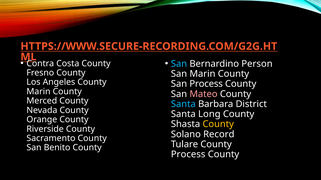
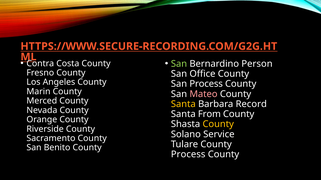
San colour: light blue -> light green (179, 64)
San Marin: Marin -> Office (202, 74)
Santa colour: light blue -> yellow (183, 104)
District: District -> Record (251, 104)
Long: Long -> From (209, 114)
Record: Record -> Service (219, 135)
